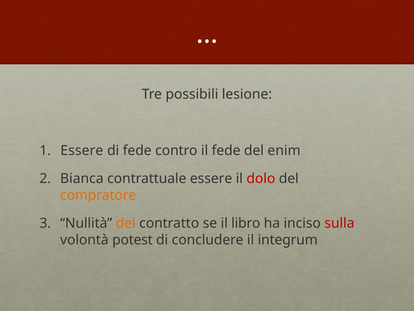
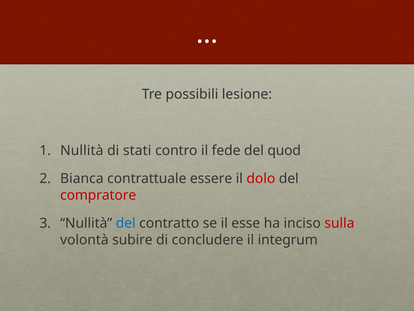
Essere: Essere -> Nullità (82, 150)
di fede: fede -> stati (137, 150)
enim: enim -> quod (284, 150)
compratore colour: orange -> red (98, 195)
del colour: orange -> blue (126, 223)
libro: libro -> esse (246, 223)
potest: potest -> subire (132, 240)
